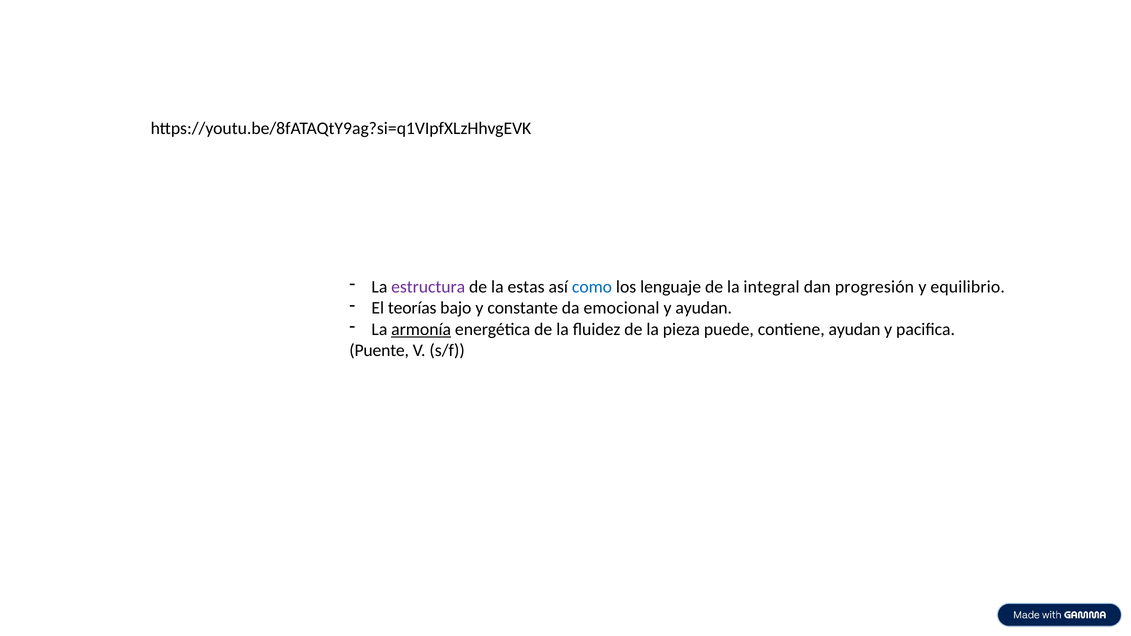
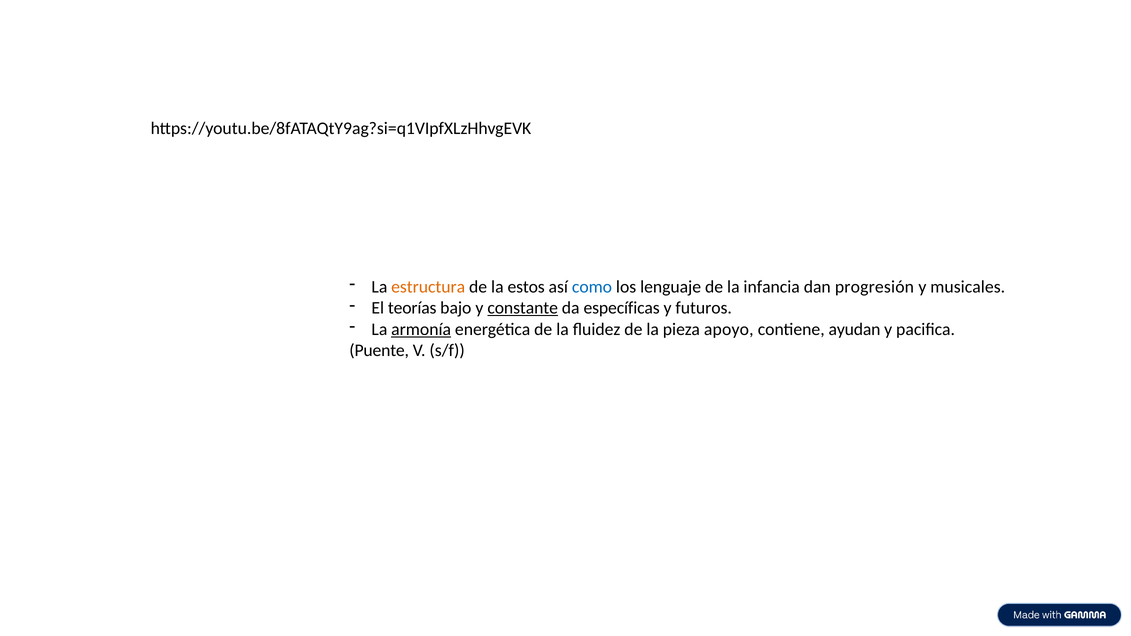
estructura colour: purple -> orange (428, 287)
estas: estas -> estos (526, 287)
integral: integral -> infancia (772, 287)
equilibrio: equilibrio -> musicales (968, 287)
constante underline: none -> present (523, 308)
emocional: emocional -> específicas (622, 308)
y ayudan: ayudan -> futuros (704, 308)
puede: puede -> apoyo (729, 329)
